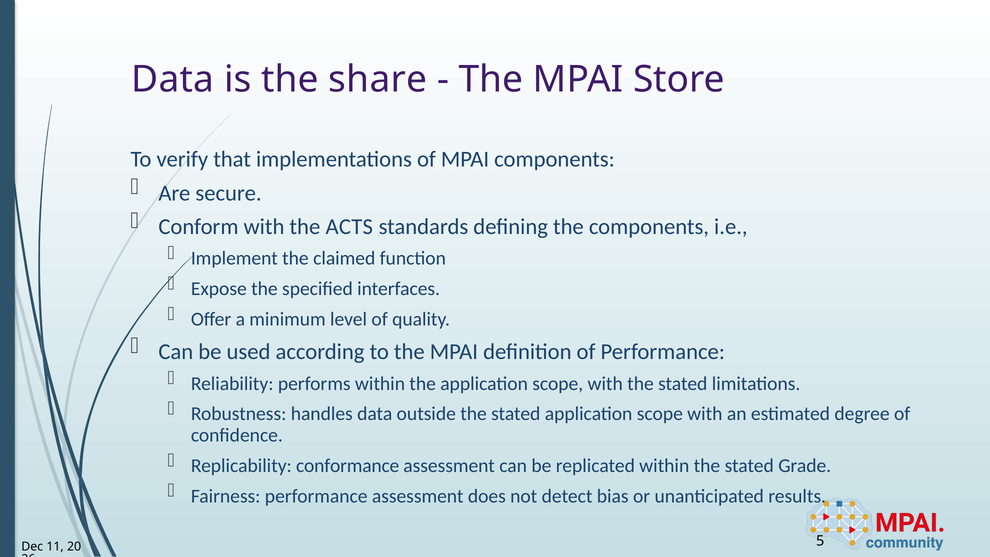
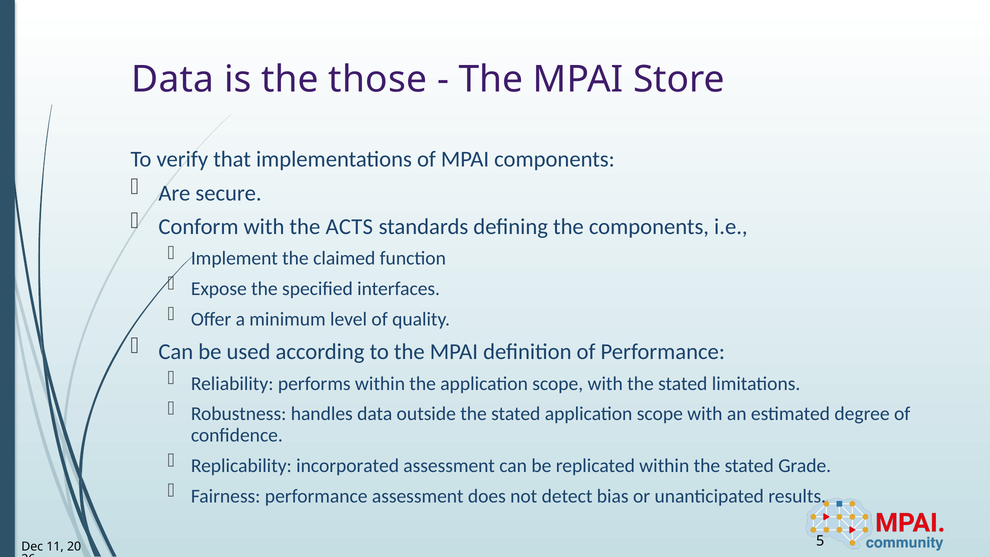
share: share -> those (378, 79)
conformance: conformance -> incorporated (348, 466)
